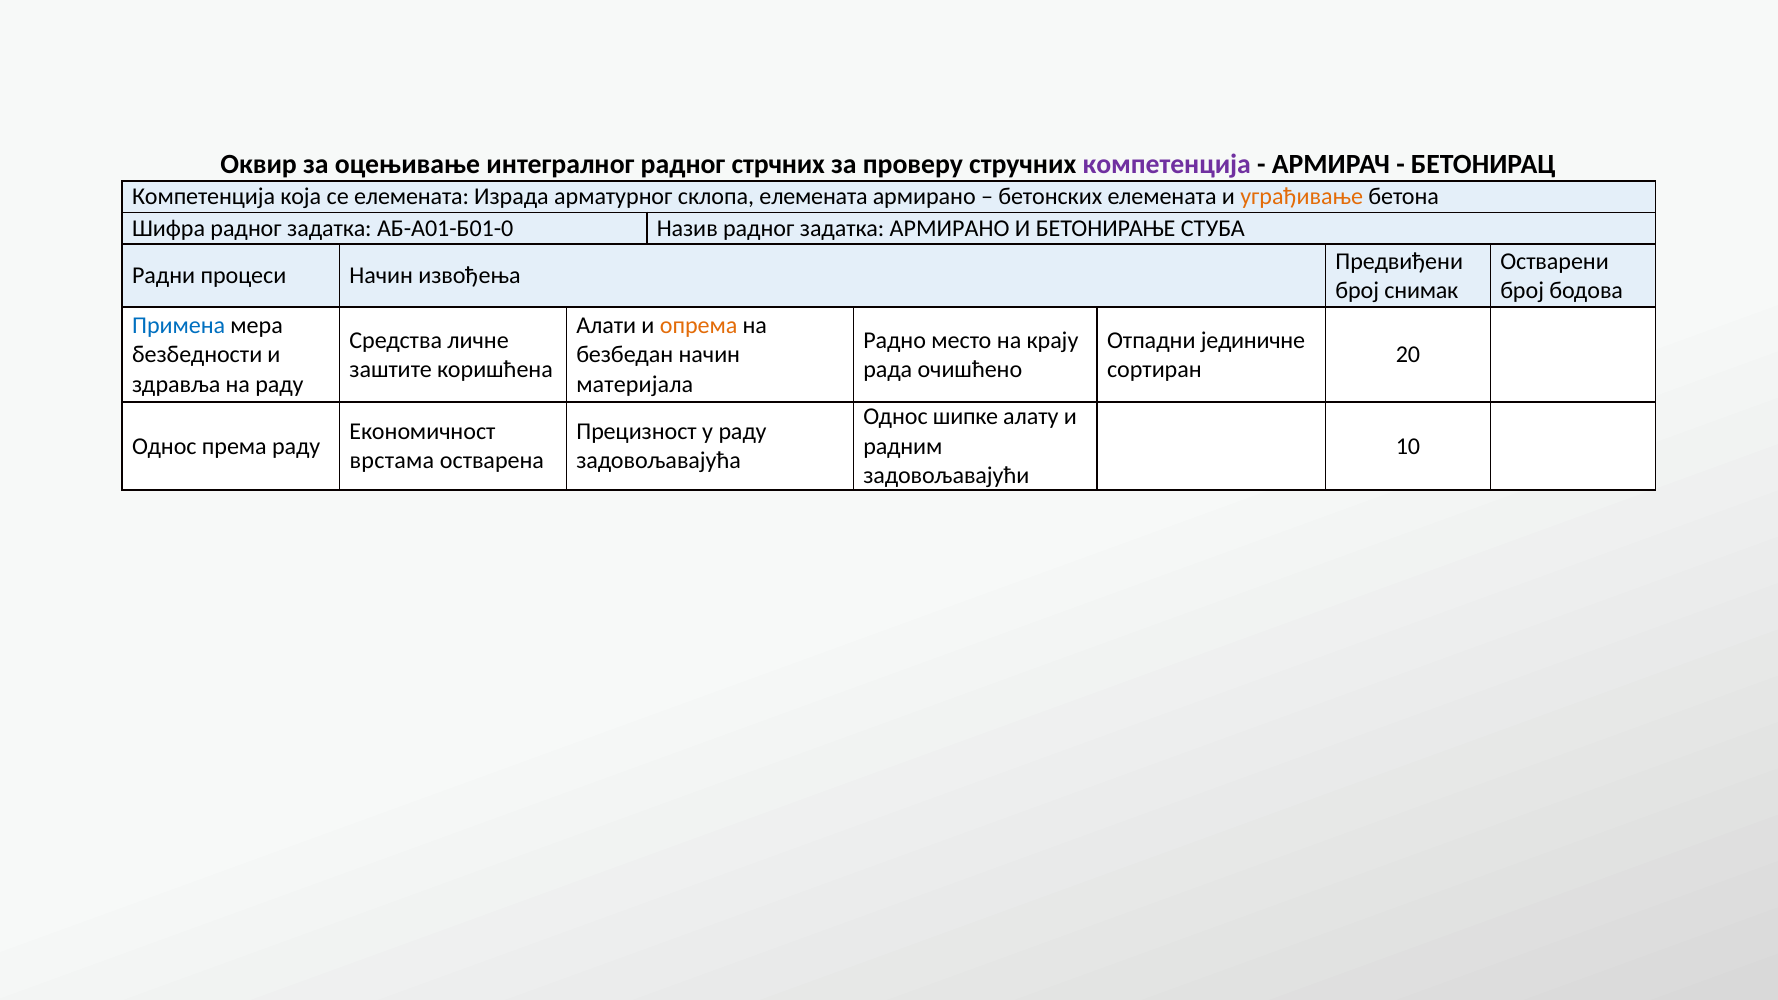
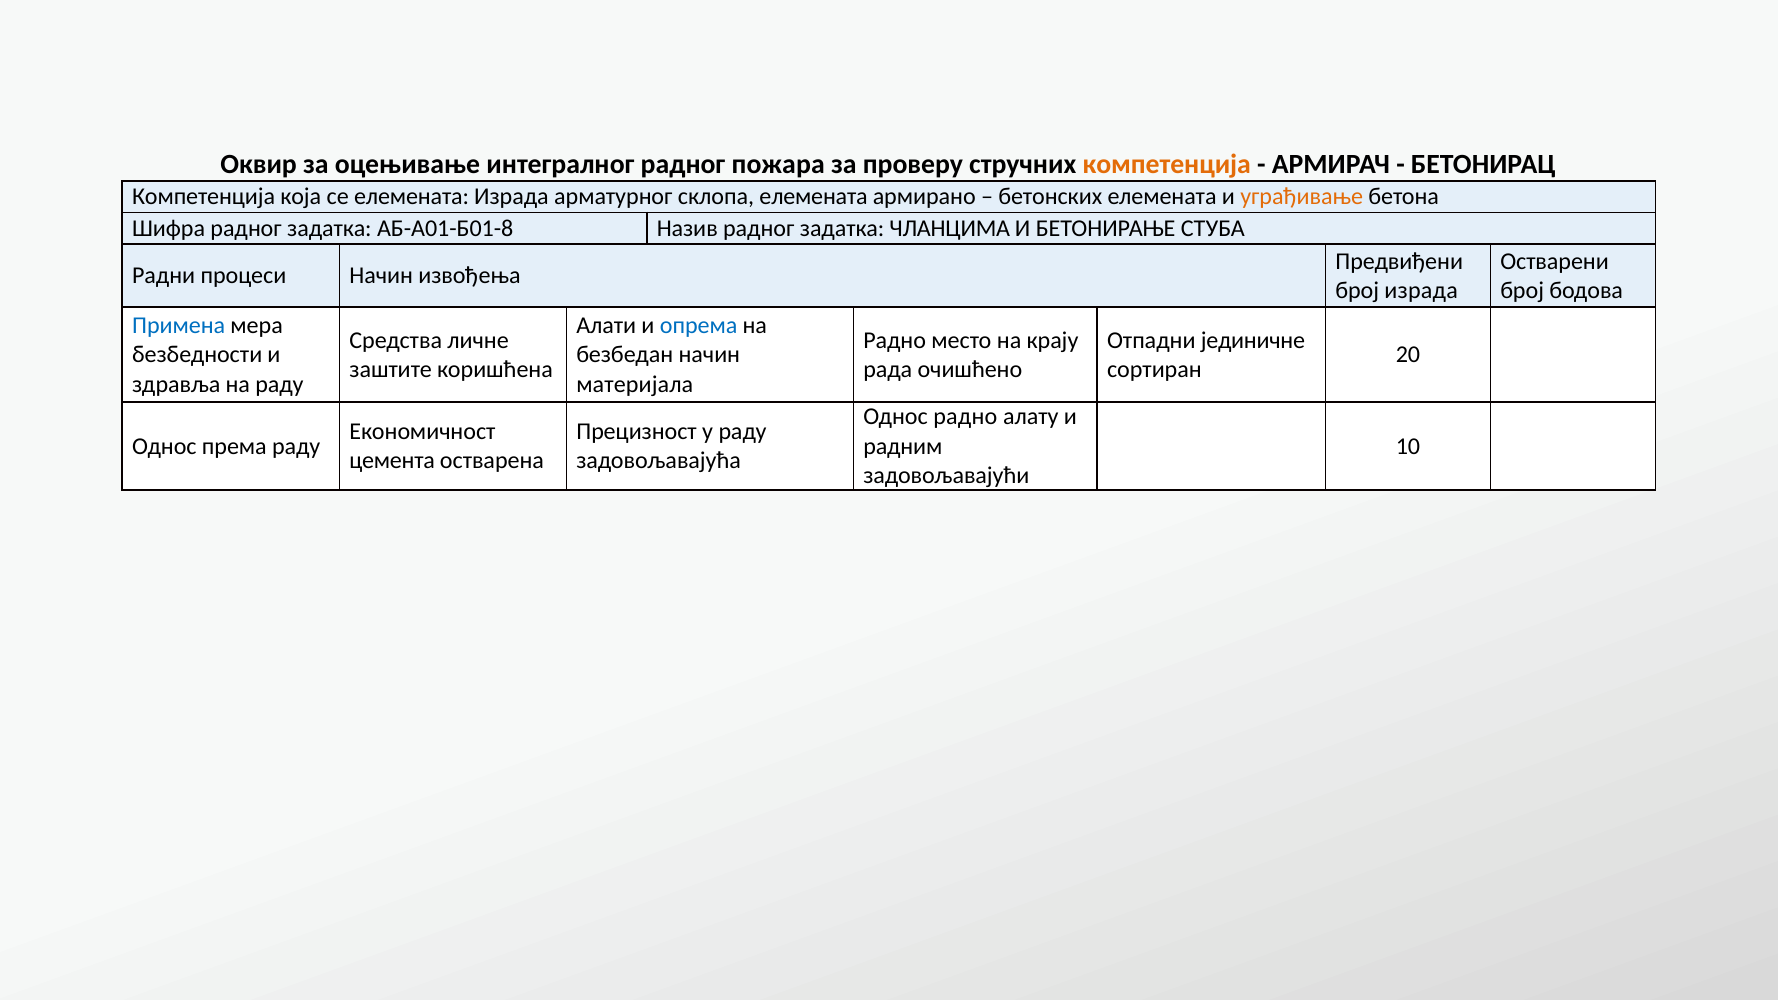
стрчних: стрчних -> пожара (778, 164)
компетенција colour: purple -> orange (1167, 164)
АБ-А01-Б01-0: АБ-А01-Б01-0 -> АБ-А01-Б01-8 (445, 229)
задатка АРМИРАНО: АРМИРАНО -> ЧЛАНЦИМА (950, 229)
број снимак: снимак -> израда (1421, 291)
опрема colour: orange -> blue (699, 326)
Однос шипке: шипке -> радно (965, 417)
врстама: врстама -> цемента (392, 461)
